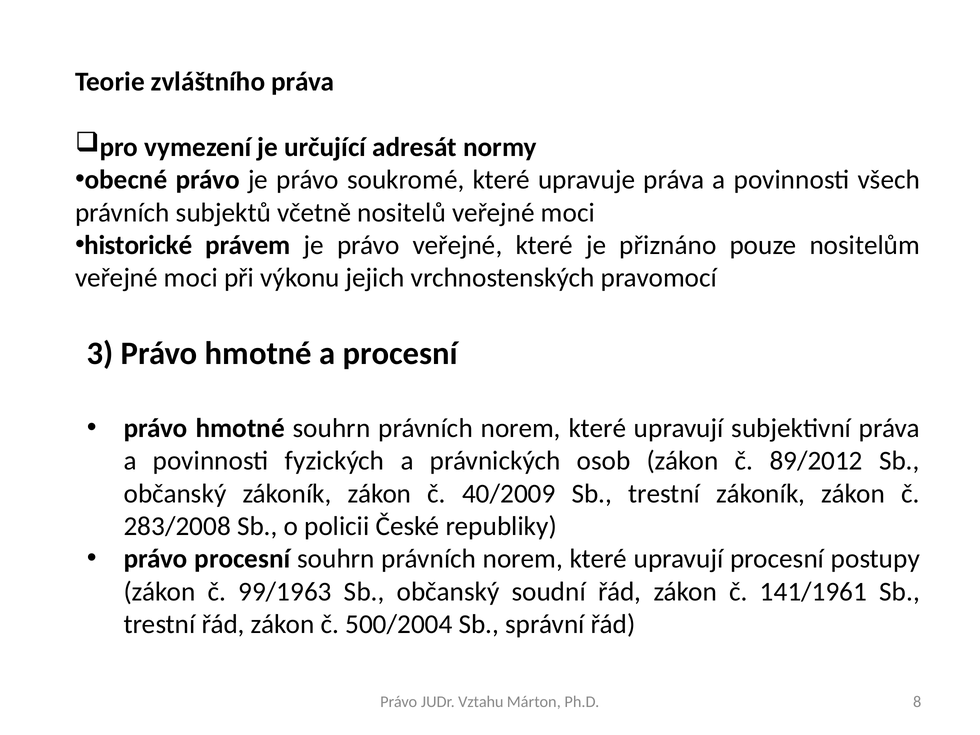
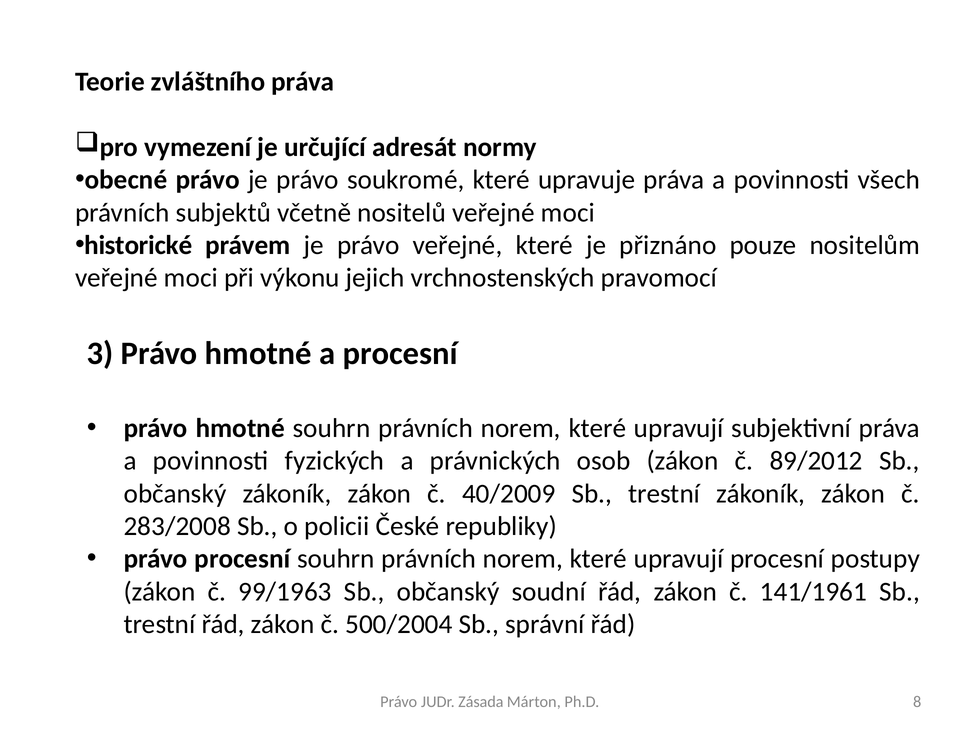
Vztahu: Vztahu -> Zásada (481, 702)
